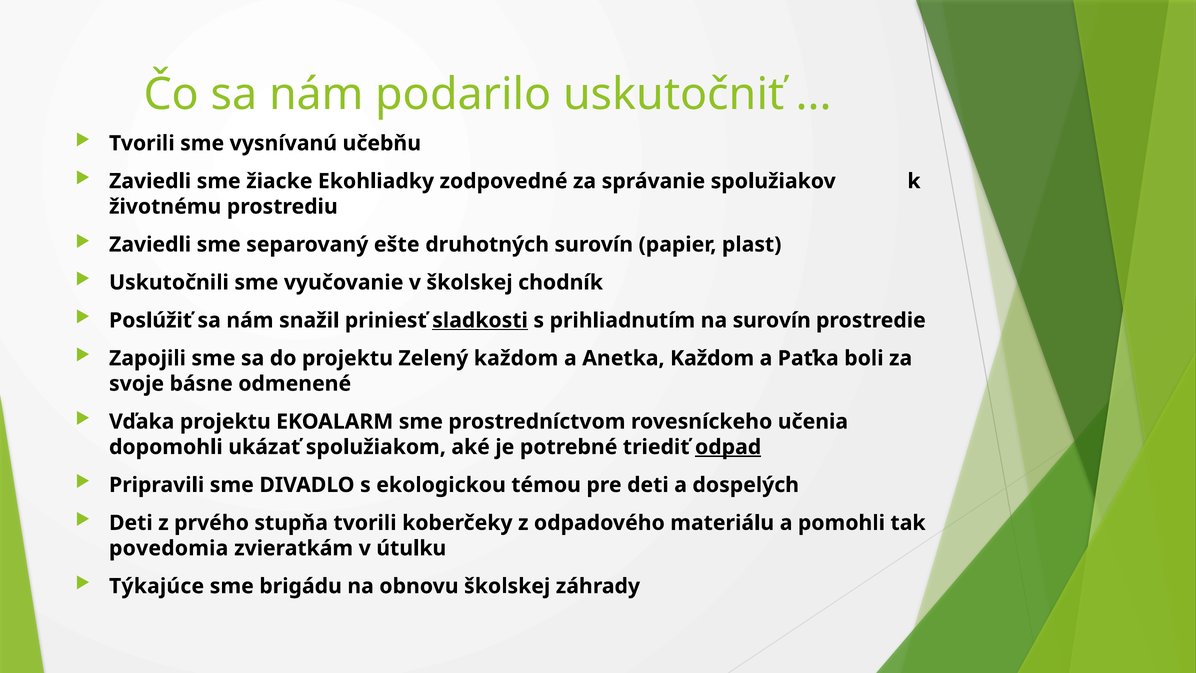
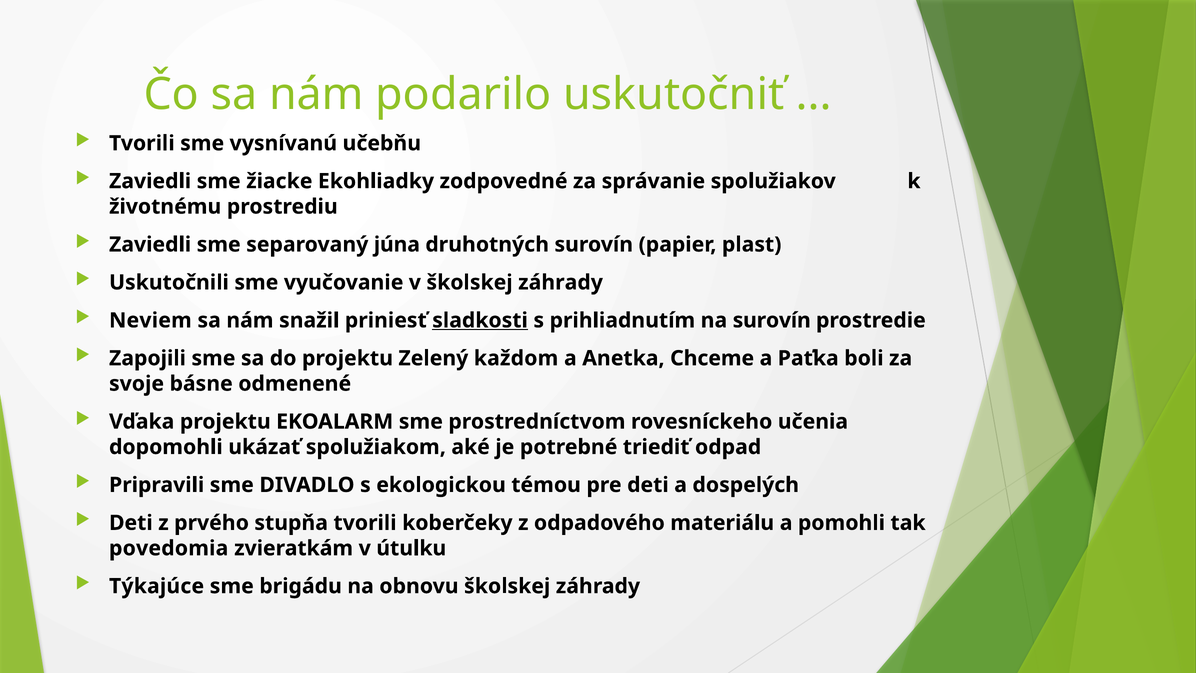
ešte: ešte -> júna (397, 244)
v školskej chodník: chodník -> záhrady (561, 282)
Poslúžiť: Poslúžiť -> Neviem (150, 320)
Anetka Každom: Každom -> Chceme (712, 358)
odpad underline: present -> none (728, 447)
